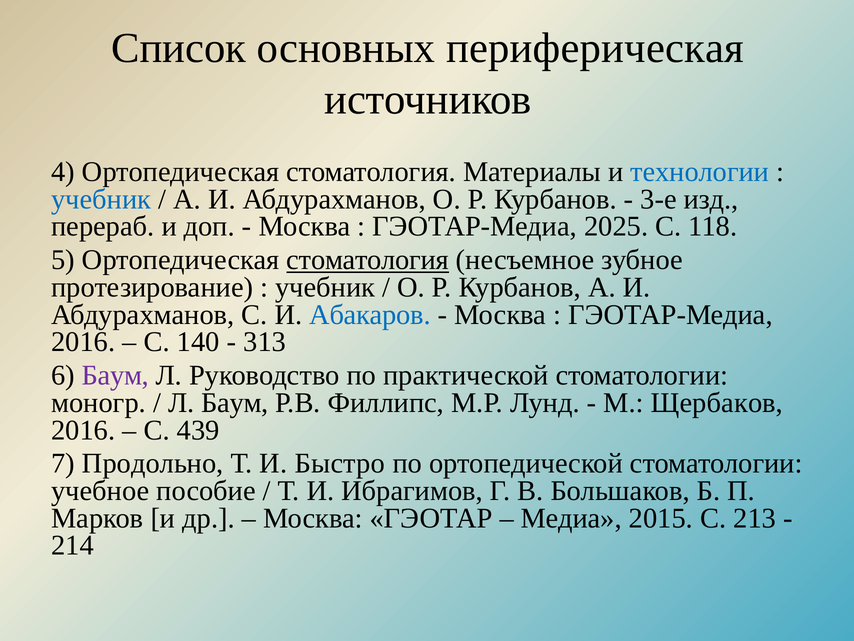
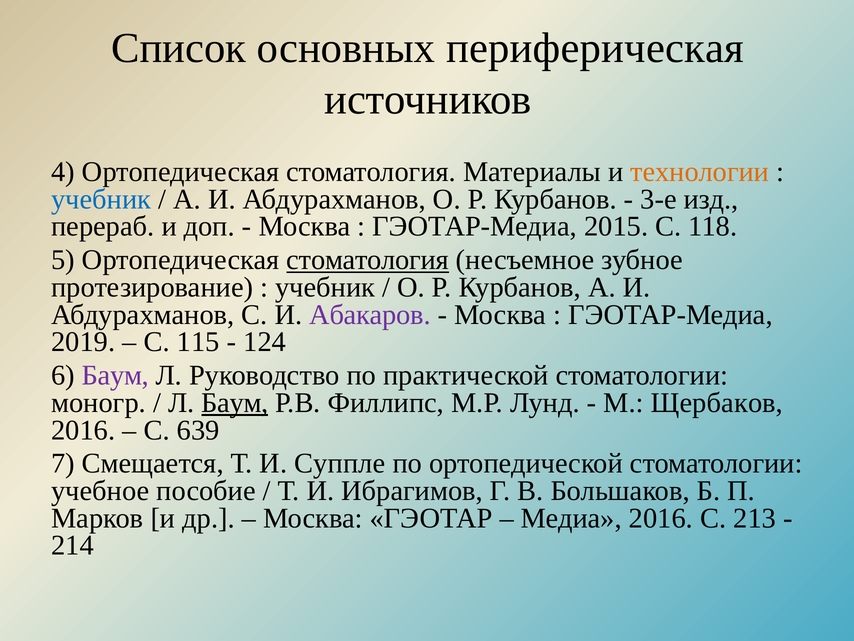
технологии colour: blue -> orange (700, 172)
2025: 2025 -> 2015 (616, 226)
Абакаров colour: blue -> purple (370, 314)
2016: 2016 -> 2019 (83, 342)
140: 140 -> 115 (198, 342)
313: 313 -> 124 (265, 342)
Баум underline: none -> present (235, 402)
439: 439 -> 639 (198, 430)
Продольно: Продольно -> Смещается (153, 463)
Быстро: Быстро -> Суппле (340, 463)
Медиа 2015: 2015 -> 2016 (661, 518)
